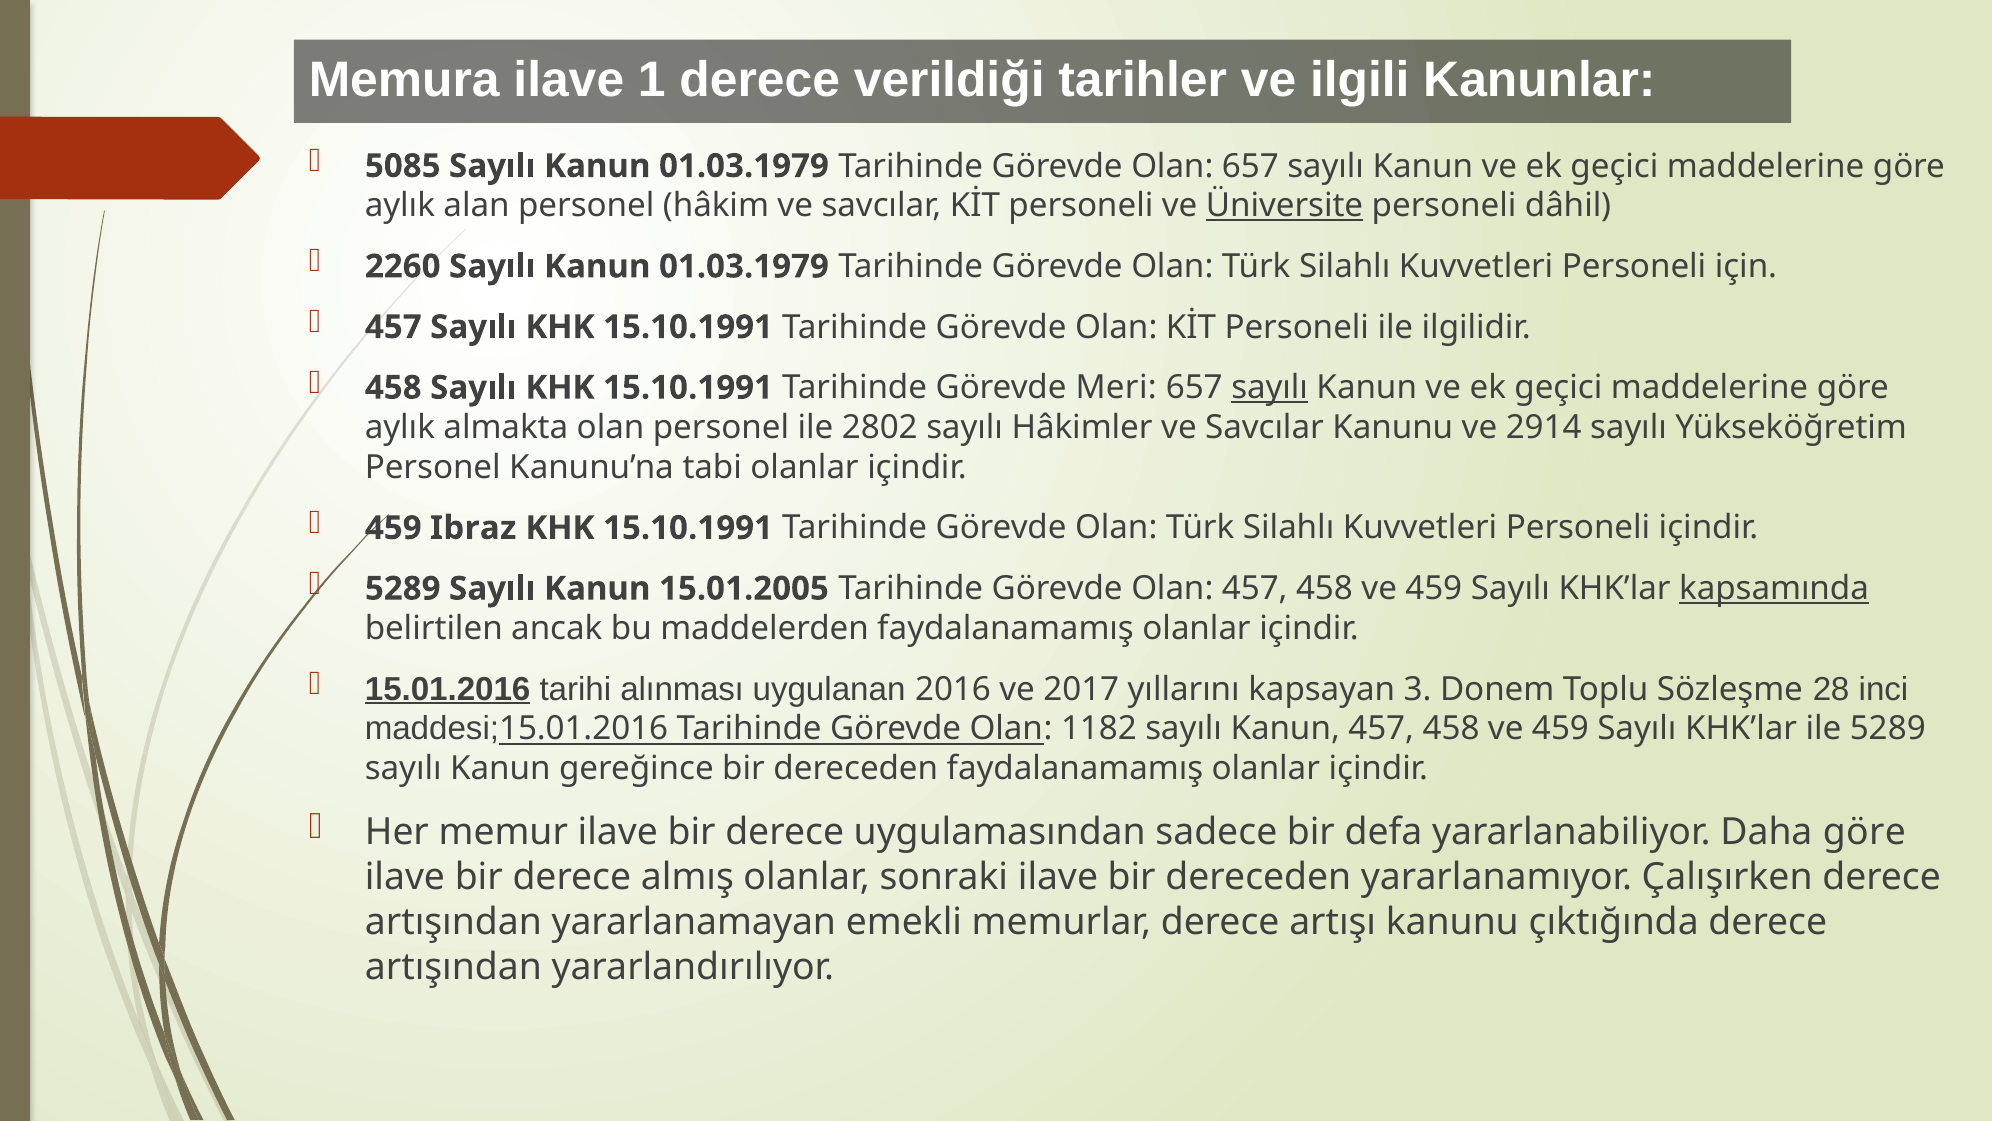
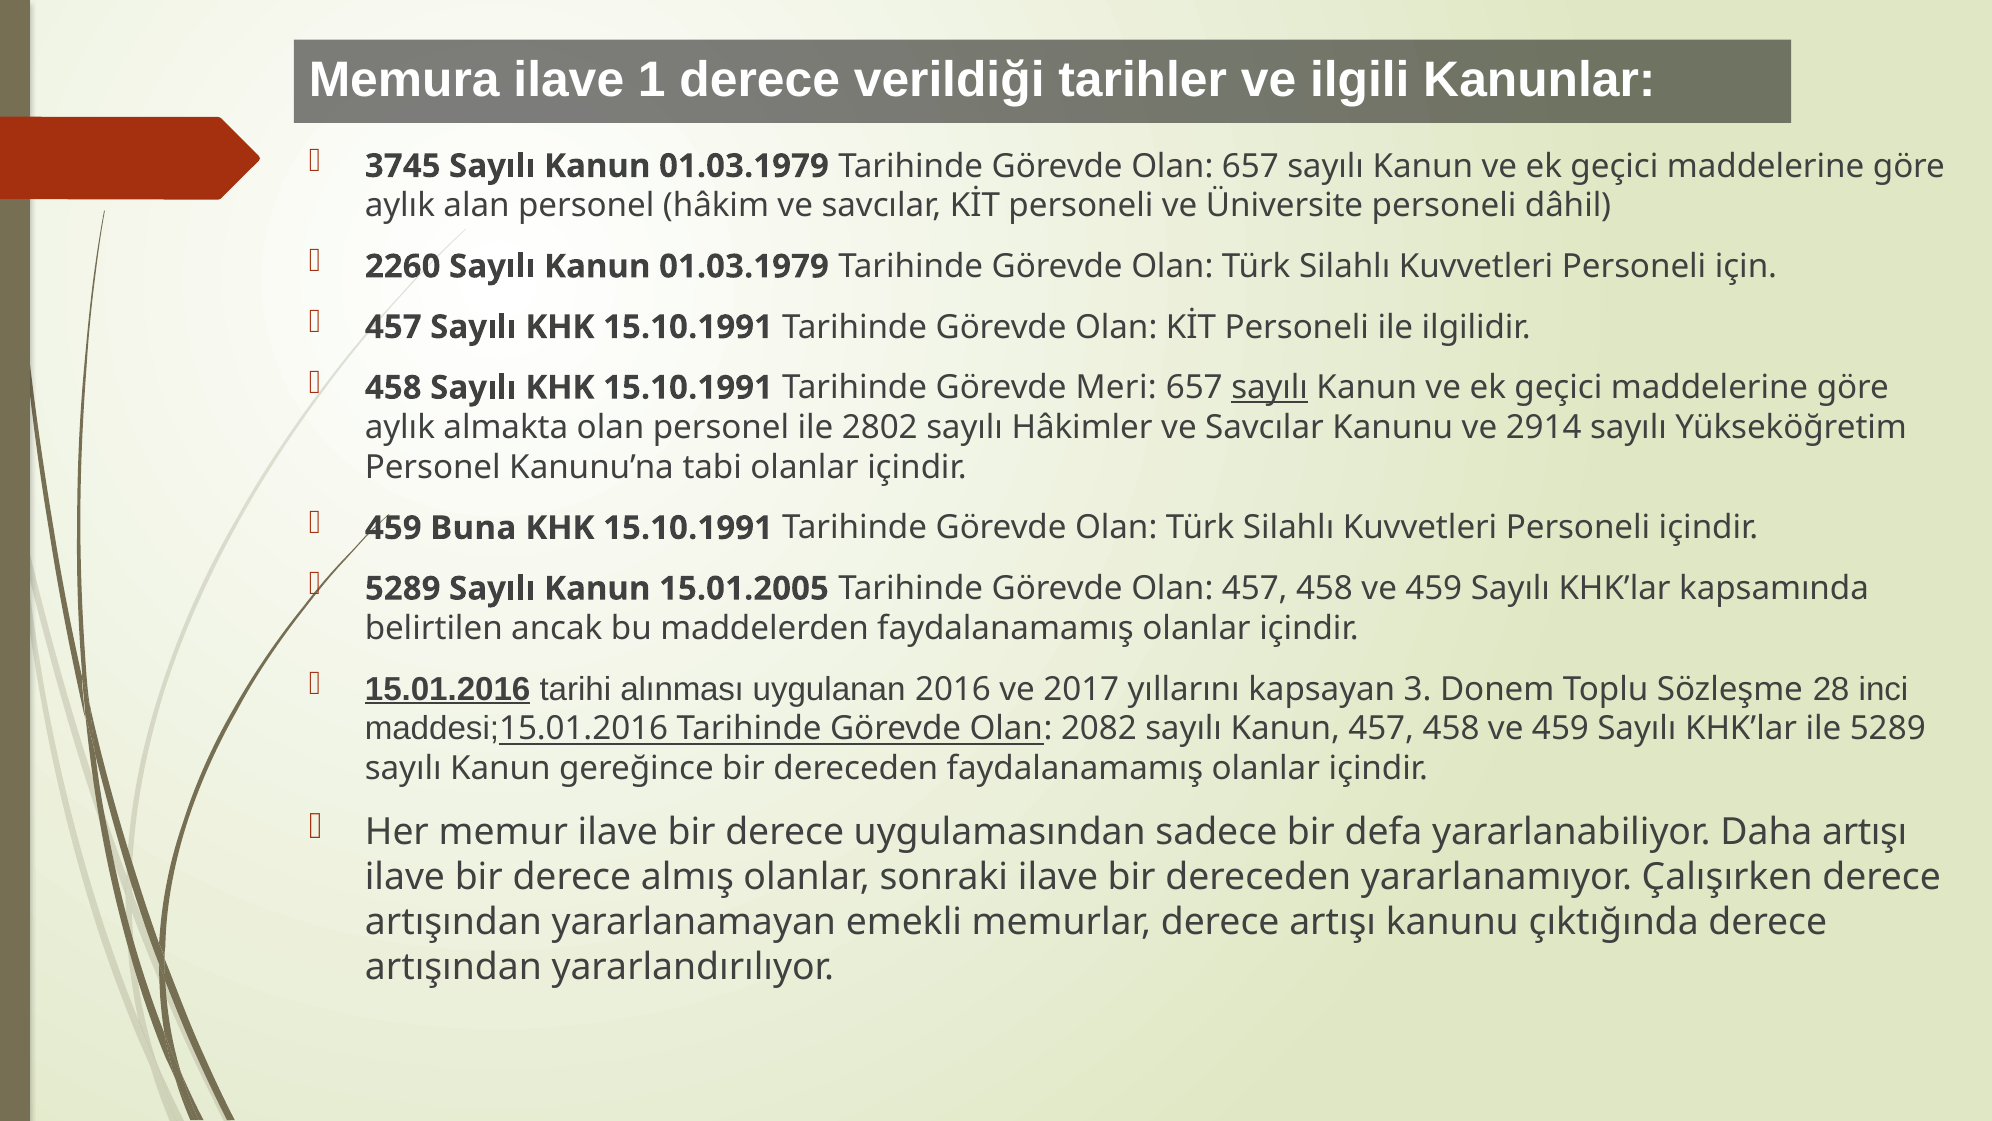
5085: 5085 -> 3745 (403, 166)
Üniversite underline: present -> none (1285, 206)
Ibraz: Ibraz -> Buna (473, 528)
kapsamında underline: present -> none (1774, 588)
1182: 1182 -> 2082 (1099, 729)
Daha göre: göre -> artışı (1865, 832)
